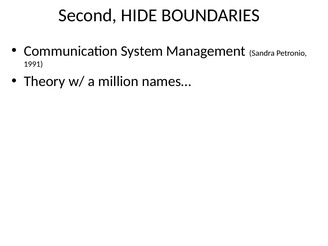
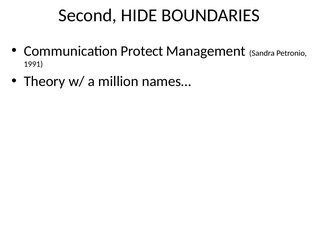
System: System -> Protect (142, 51)
